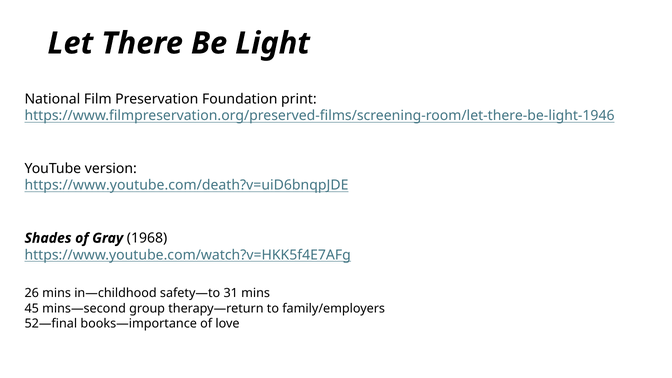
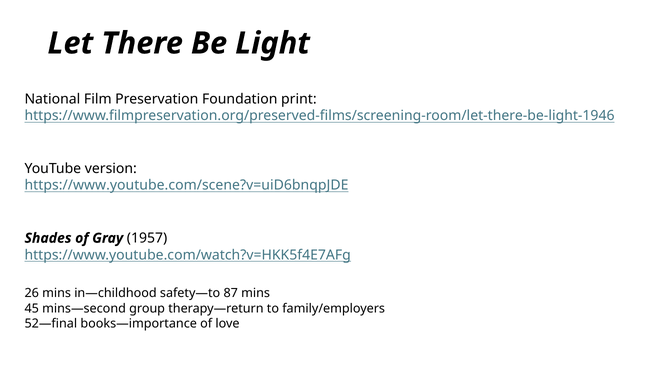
https://www.youtube.com/death?v=uiD6bnqpJDE: https://www.youtube.com/death?v=uiD6bnqpJDE -> https://www.youtube.com/scene?v=uiD6bnqpJDE (186, 185)
1968: 1968 -> 1957 (147, 238)
31: 31 -> 87 (231, 293)
